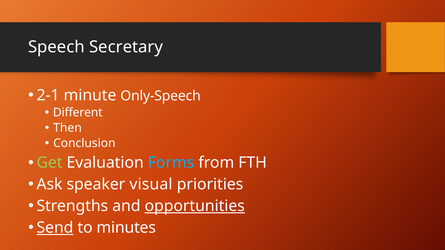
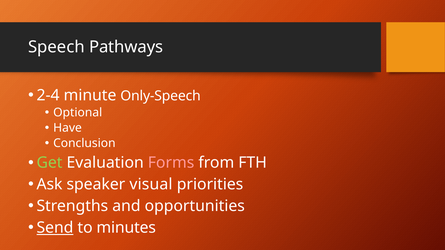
Secretary: Secretary -> Pathways (126, 47)
2-1: 2-1 -> 2-4 (48, 95)
Different: Different -> Optional (78, 113)
Then: Then -> Have (68, 128)
Forms colour: light blue -> pink (171, 163)
opportunities underline: present -> none (195, 206)
